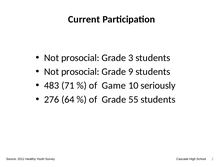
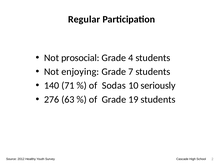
Current: Current -> Regular (84, 19)
3: 3 -> 4 (131, 58)
prosocial: prosocial -> enjoying (80, 72)
9: 9 -> 7 (131, 72)
483: 483 -> 140 (52, 86)
Game: Game -> Sodas (114, 86)
64: 64 -> 63 (68, 100)
55: 55 -> 19 (133, 100)
